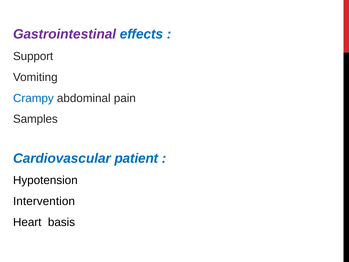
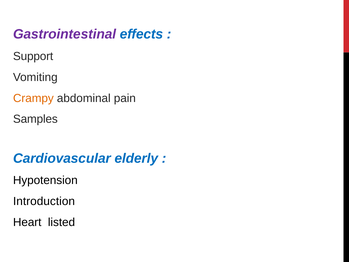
Crampy colour: blue -> orange (33, 98)
patient: patient -> elderly (136, 158)
Intervention: Intervention -> Introduction (44, 201)
basis: basis -> listed (61, 222)
